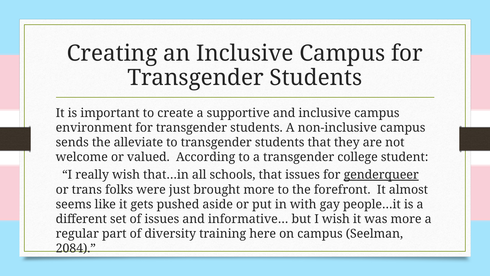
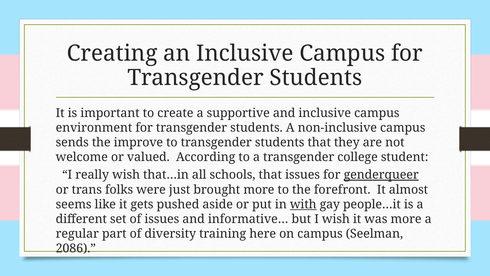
alleviate: alleviate -> improve (138, 142)
with underline: none -> present (303, 204)
2084: 2084 -> 2086 (76, 248)
